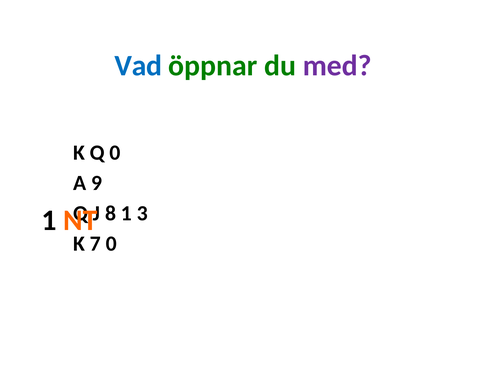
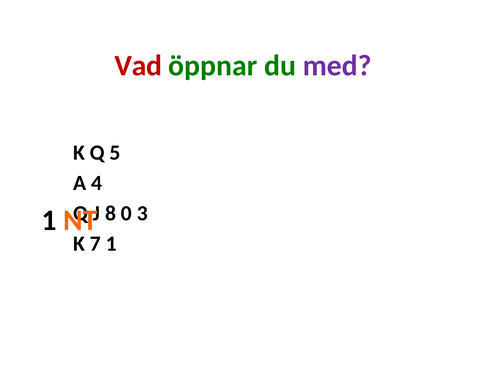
Vad colour: blue -> red (138, 66)
Q 0: 0 -> 5 (115, 153)
9: 9 -> 4 (97, 183)
8 1: 1 -> 0 (126, 213)
7 0: 0 -> 1 (111, 244)
